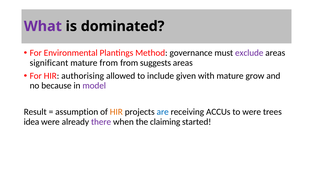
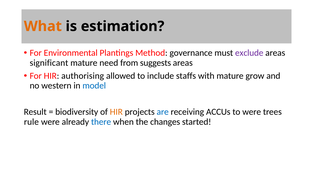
What colour: purple -> orange (43, 26)
dominated: dominated -> estimation (123, 26)
mature from: from -> need (109, 63)
given: given -> staffs (186, 76)
because: because -> western (56, 86)
model colour: purple -> blue (94, 86)
assumption: assumption -> biodiversity (77, 112)
idea: idea -> rule (31, 122)
there colour: purple -> blue (101, 122)
claiming: claiming -> changes (165, 122)
